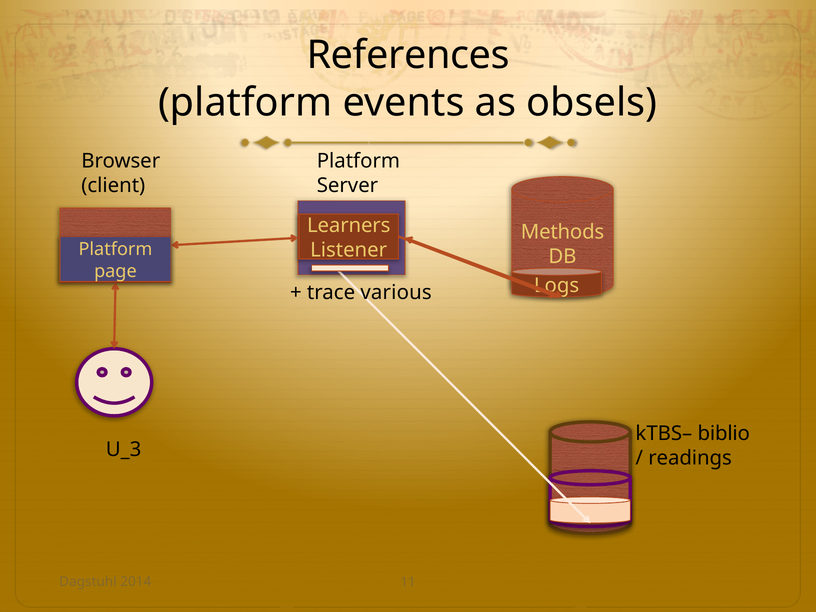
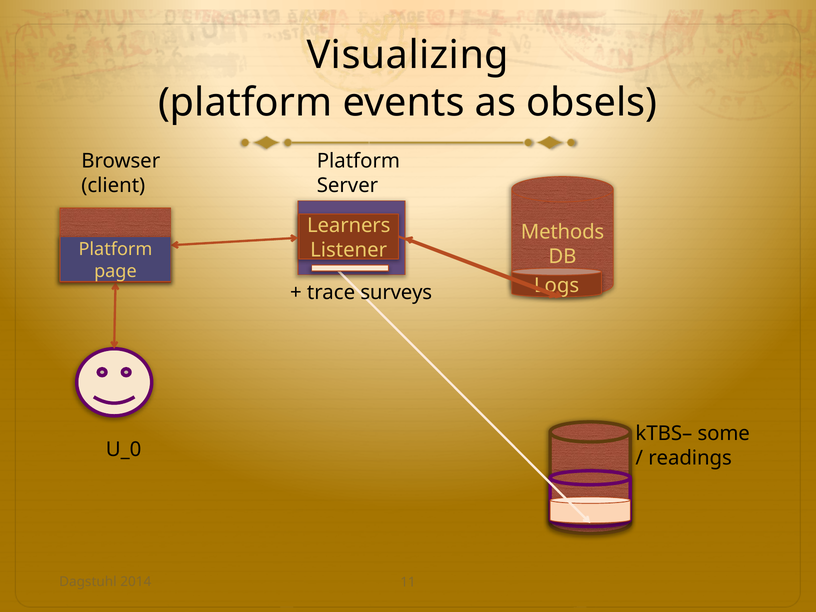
References: References -> Visualizing (408, 55)
various: various -> surveys (396, 293)
biblio: biblio -> some (724, 433)
U_3: U_3 -> U_0 (124, 449)
